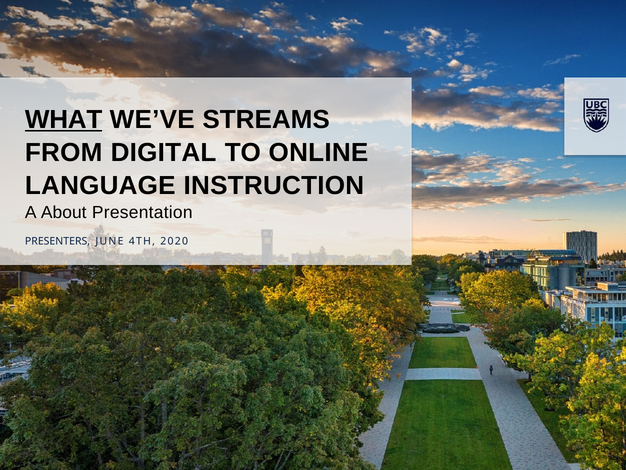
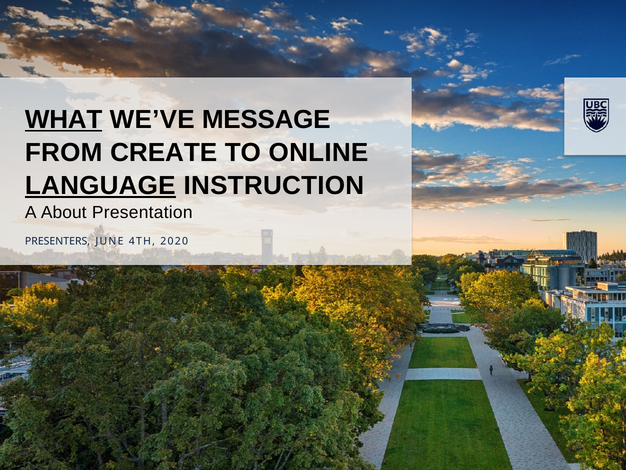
STREAMS: STREAMS -> MESSAGE (266, 119)
DIGITAL: DIGITAL -> CREATE (164, 153)
LANGUAGE underline: none -> present (100, 186)
